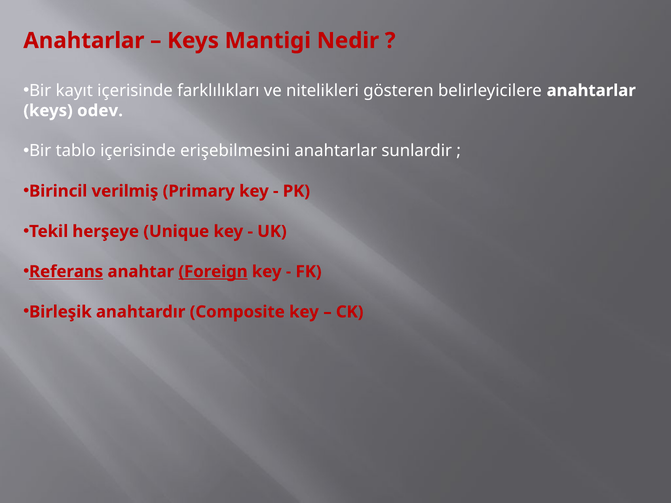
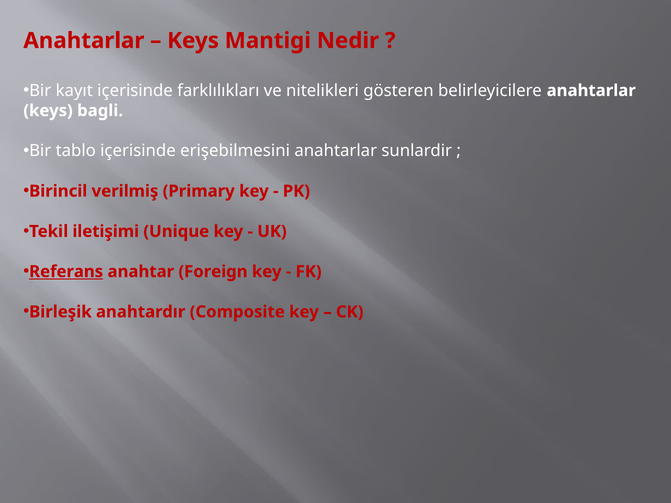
odev: odev -> bagli (100, 111)
herşeye: herşeye -> iletişimi (106, 231)
Foreign underline: present -> none (213, 272)
